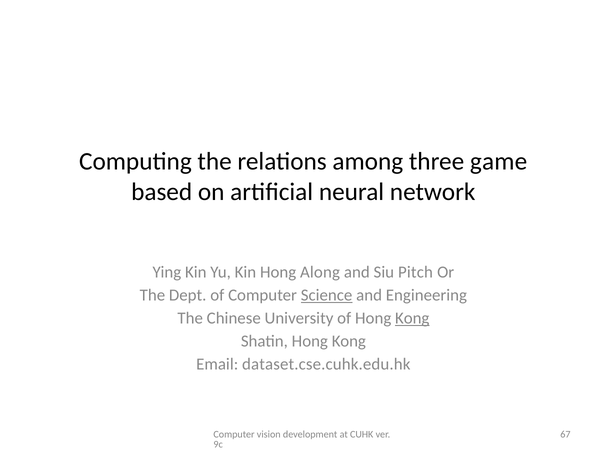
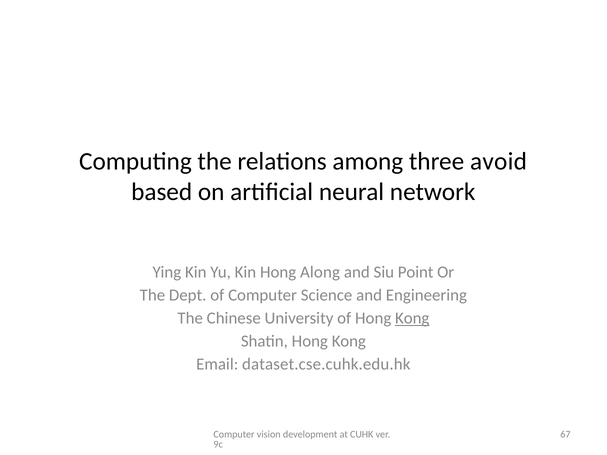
game: game -> avoid (499, 162)
Pitch: Pitch -> Point (416, 272)
Science underline: present -> none (327, 295)
